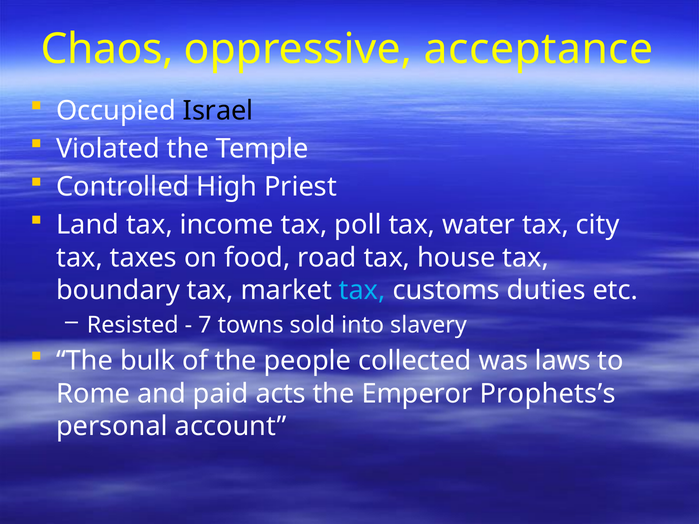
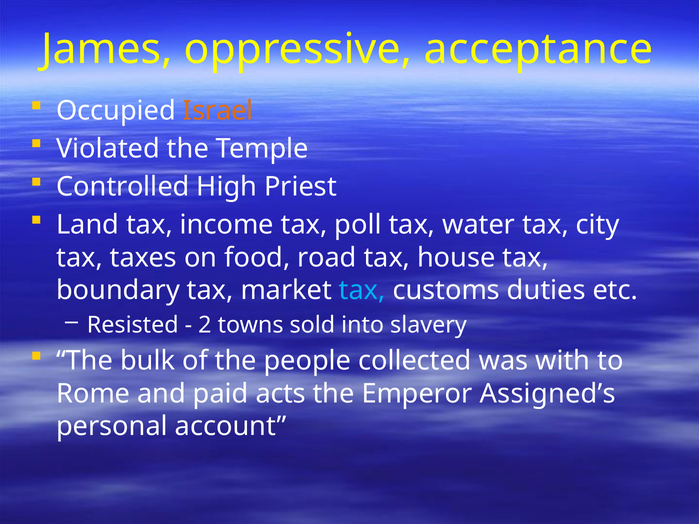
Chaos: Chaos -> James (107, 49)
Israel colour: black -> orange (218, 111)
7: 7 -> 2 (205, 325)
laws: laws -> with (563, 361)
Prophets’s: Prophets’s -> Assigned’s (548, 394)
